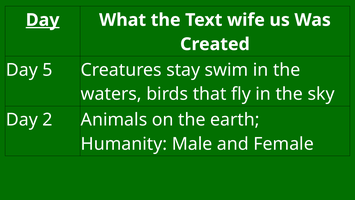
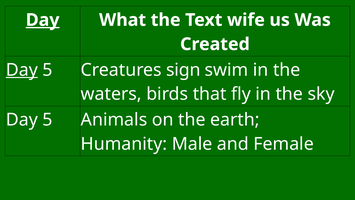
Day underline: none -> present (22, 70)
stay: stay -> sign (183, 70)
2: 2 -> 5 (48, 120)
